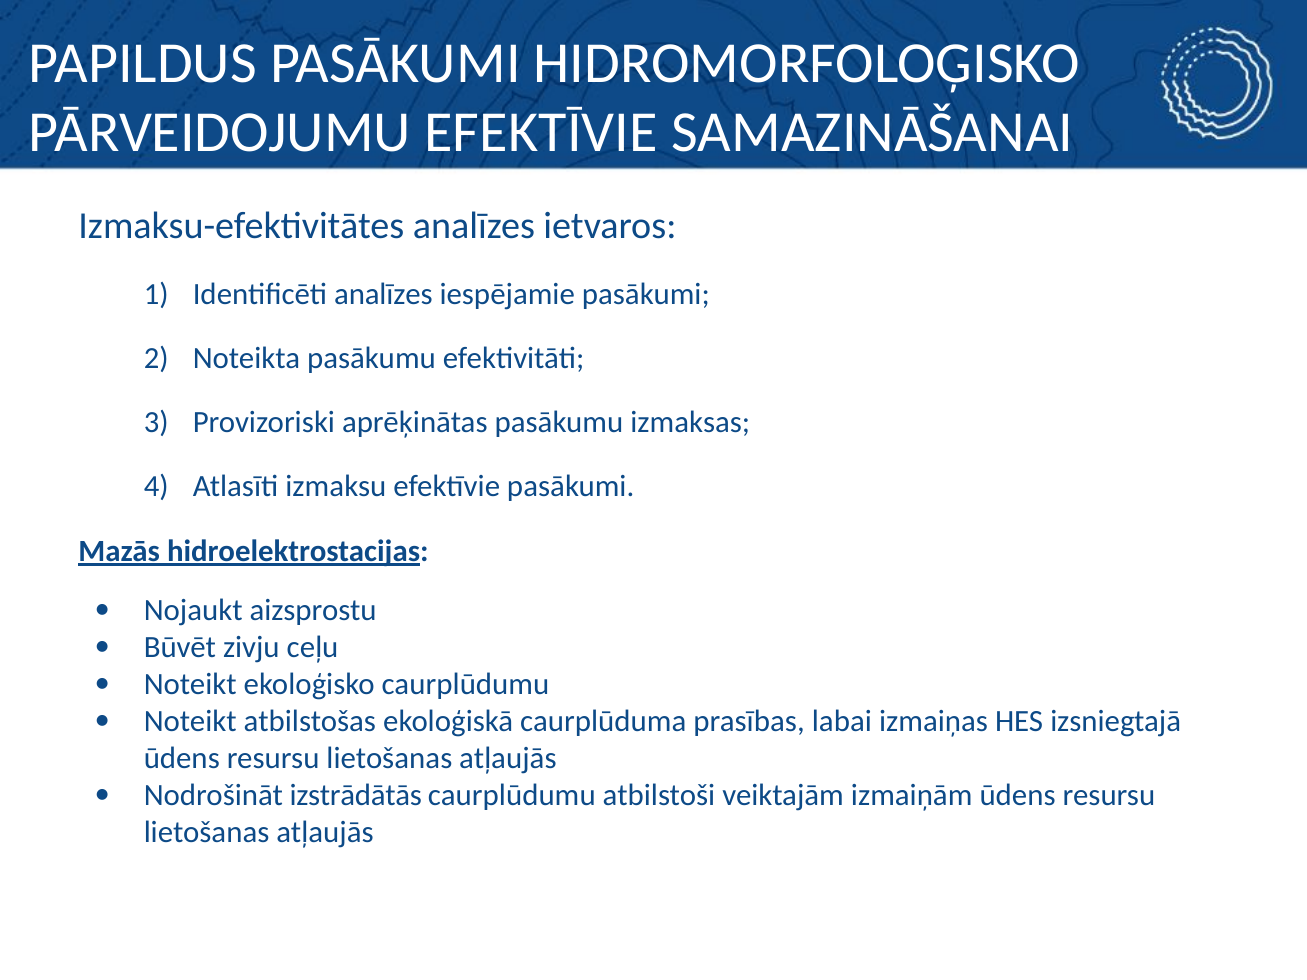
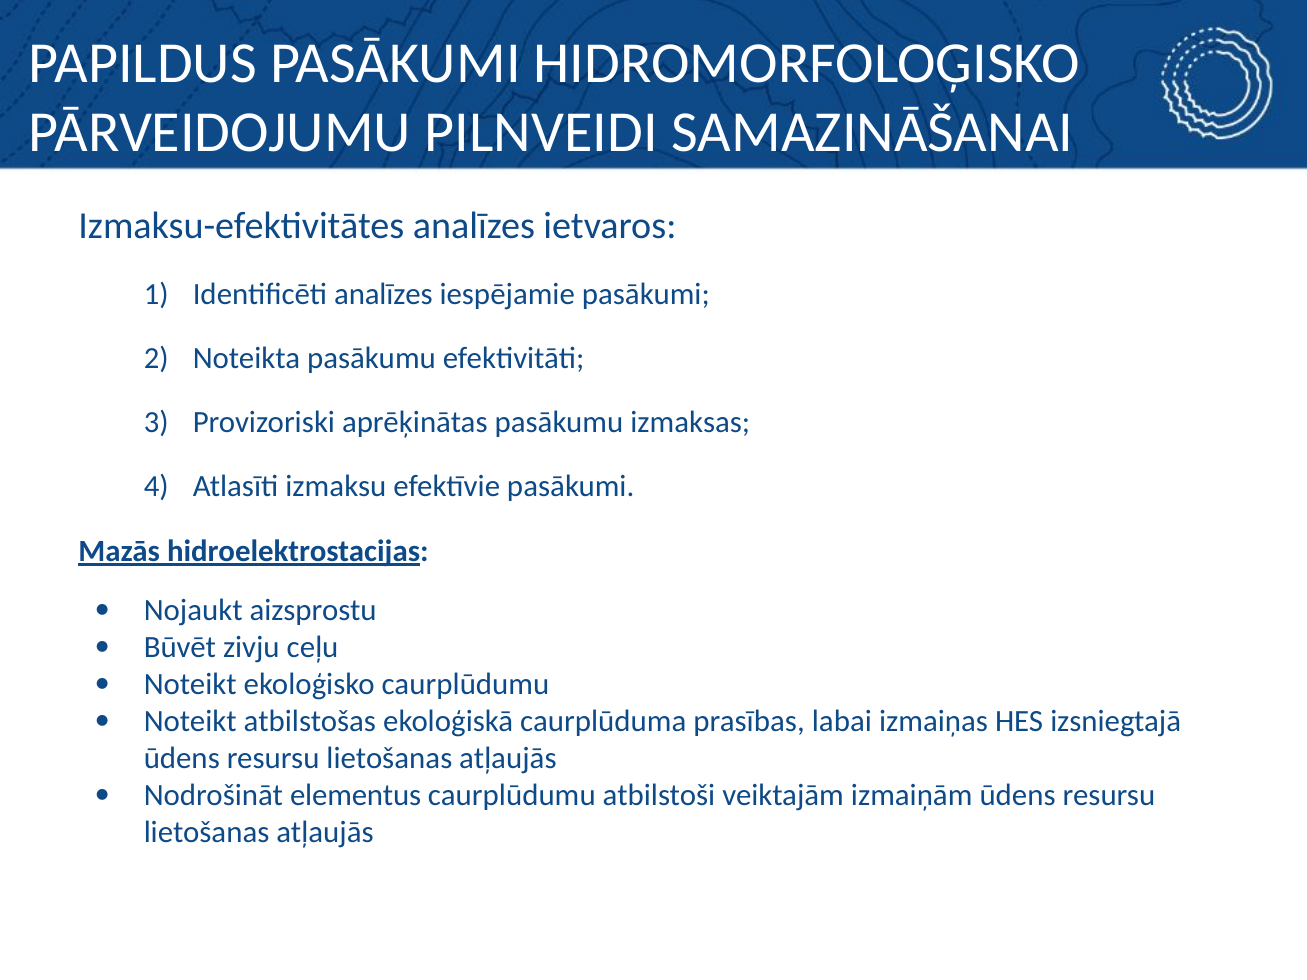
PĀRVEIDOJUMU EFEKTĪVIE: EFEKTĪVIE -> PILNVEIDI (541, 133)
izstrādātās: izstrādātās -> elementus (356, 795)
